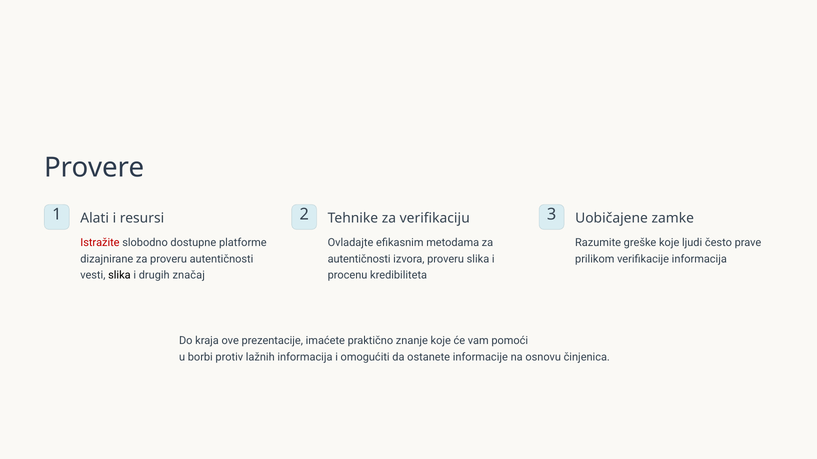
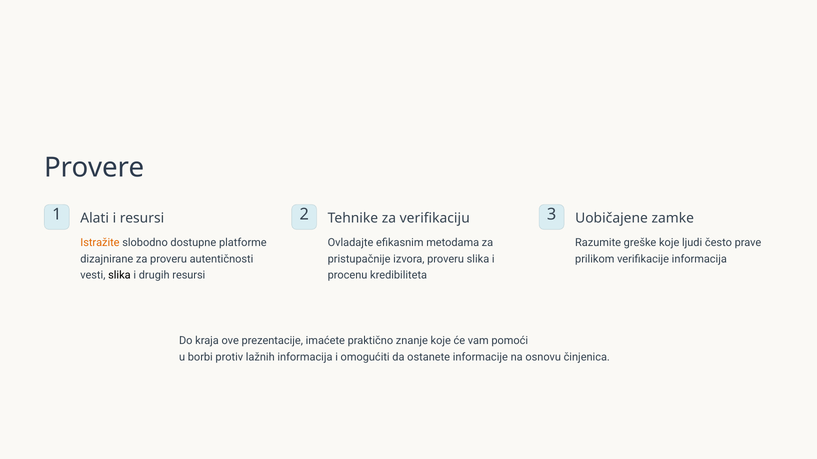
Istražite colour: red -> orange (100, 243)
autentičnosti: autentičnosti -> pristupačnije (359, 259)
drugih značaj: značaj -> resursi (189, 276)
